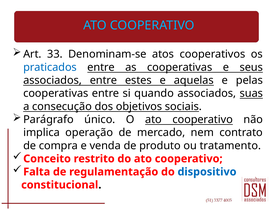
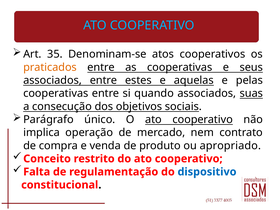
33: 33 -> 35 (55, 54)
praticados colour: blue -> orange (50, 67)
tratamento: tratamento -> apropriado (230, 146)
